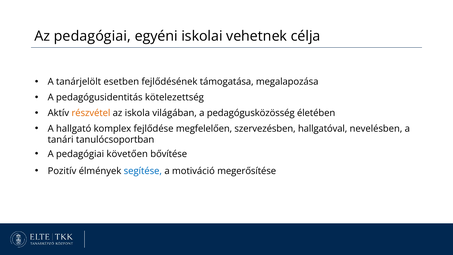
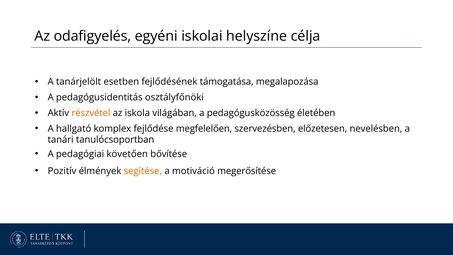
Az pedagógiai: pedagógiai -> odafigyelés (92, 36)
vehetnek: vehetnek -> helyszíne (257, 36)
kötelezettség: kötelezettség -> osztályfőnöki (174, 97)
hallgatóval: hallgatóval -> előzetesen (323, 129)
segítése colour: blue -> orange (143, 171)
